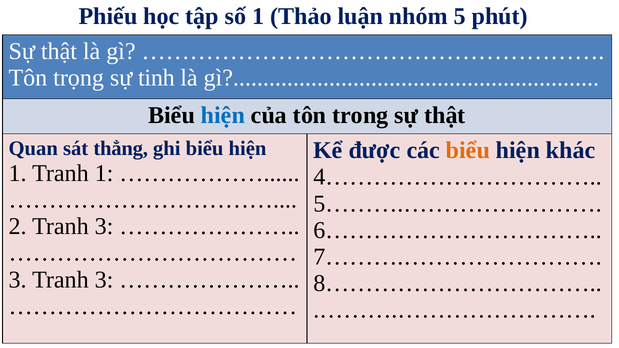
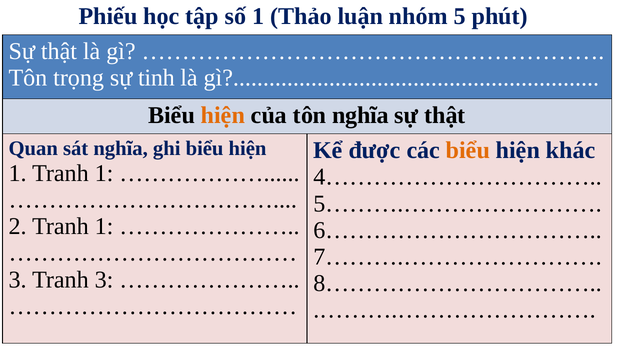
hiện colour: blue -> orange (223, 115)
tôn trong: trong -> nghĩa (360, 115)
sát thẳng: thẳng -> nghĩa (121, 148)
2 Tranh 3: 3 -> 1 (104, 226)
